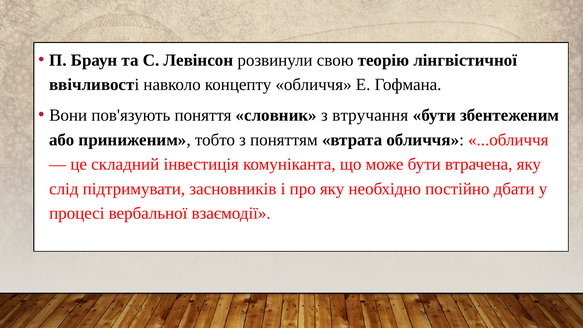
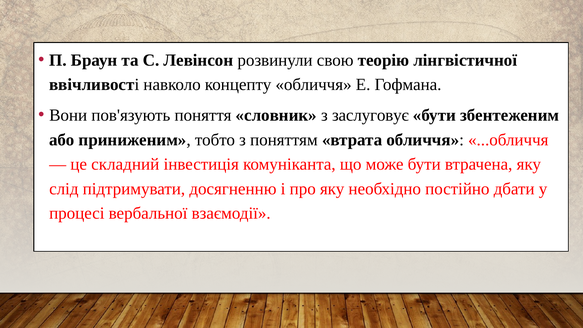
втручання: втручання -> заслуговує (370, 115)
засновників: засновників -> досягненню (233, 189)
